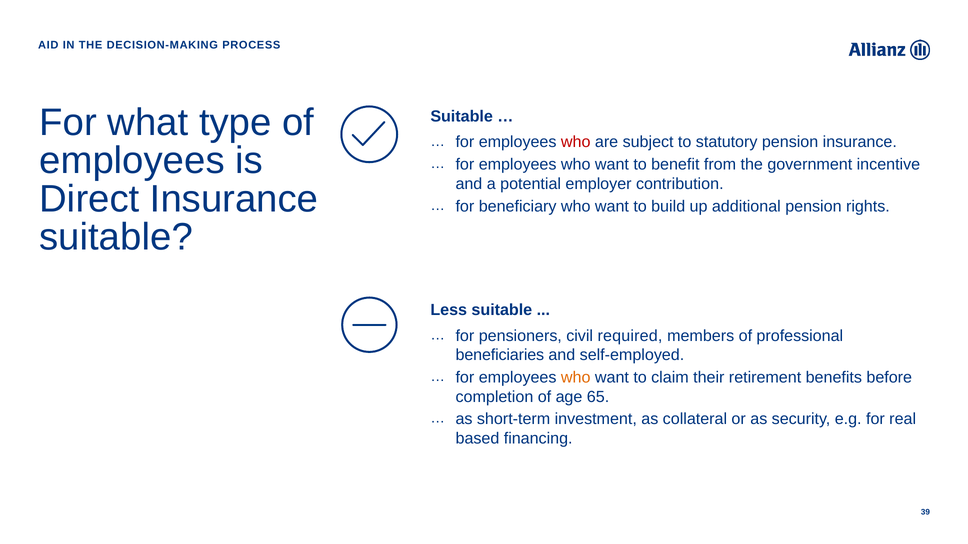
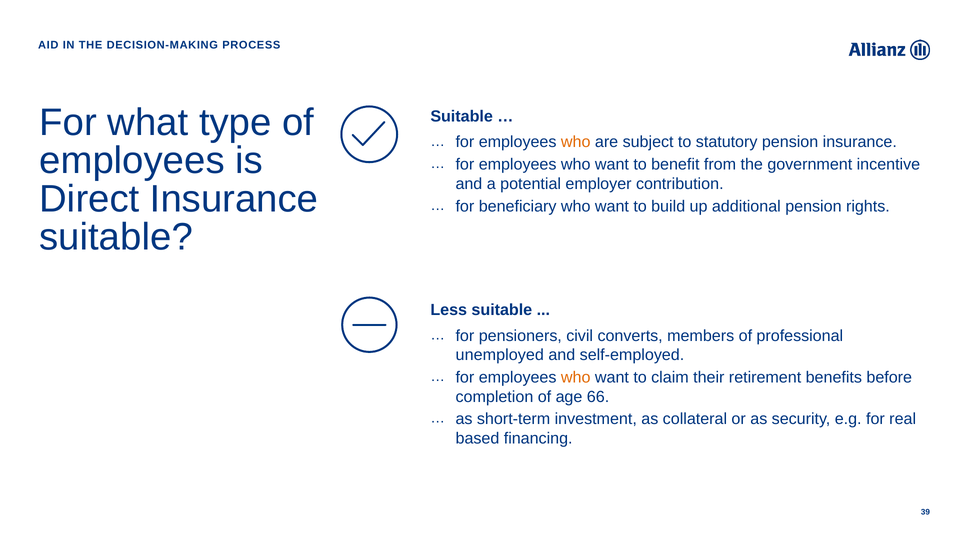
who colour: red -> orange (576, 142)
required: required -> converts (630, 336)
beneficiaries: beneficiaries -> unemployed (500, 355)
65: 65 -> 66 (598, 397)
